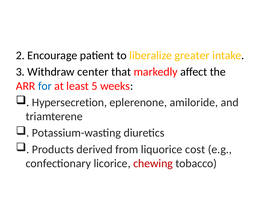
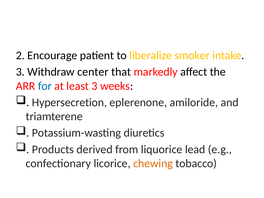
greater: greater -> smoker (192, 55)
least 5: 5 -> 3 (95, 86)
cost: cost -> lead (195, 149)
chewing colour: red -> orange (153, 163)
